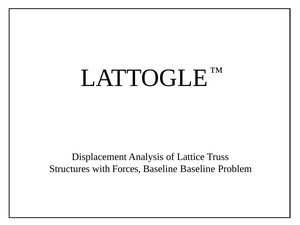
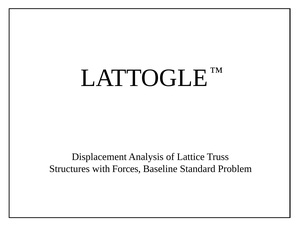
Baseline Baseline: Baseline -> Standard (198, 169)
